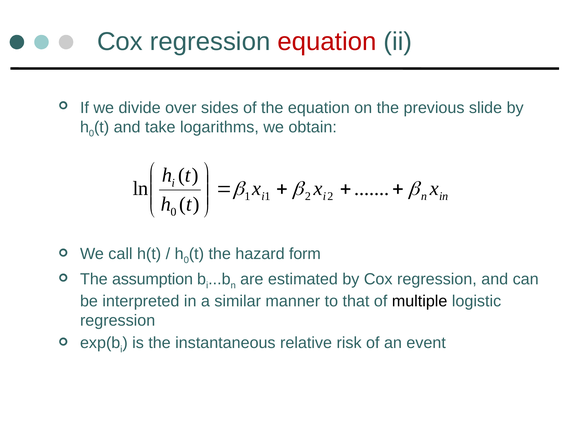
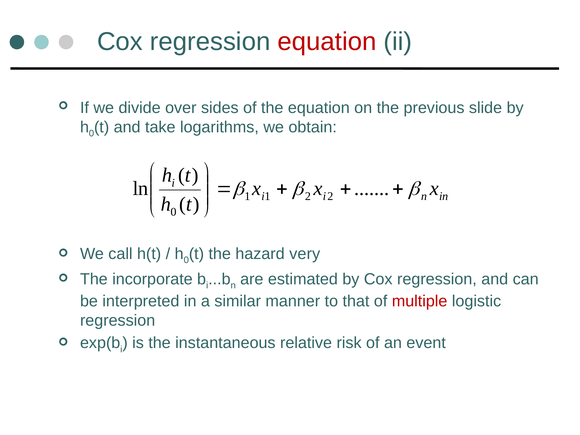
form: form -> very (305, 254)
assumption: assumption -> incorporate (152, 279)
multiple colour: black -> red (420, 301)
